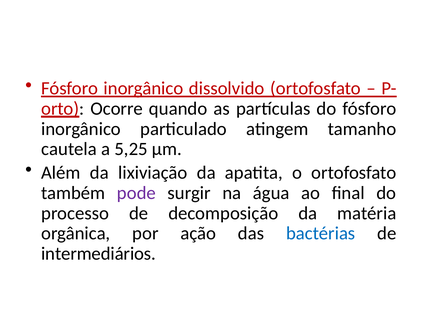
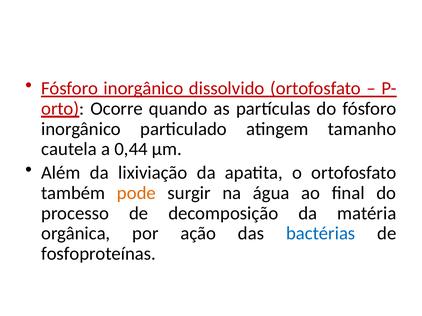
5,25: 5,25 -> 0,44 (131, 149)
pode colour: purple -> orange (136, 193)
intermediários: intermediários -> fosfoproteínas (98, 254)
